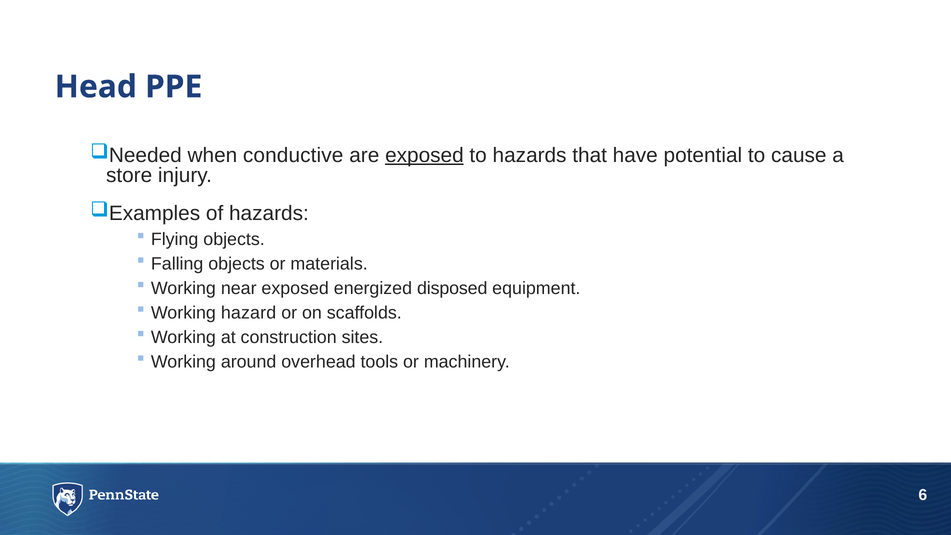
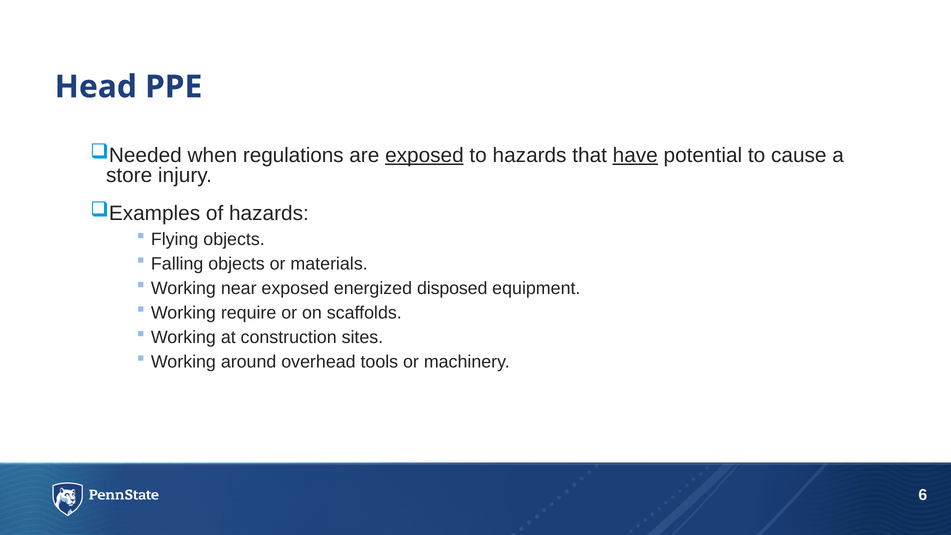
conductive: conductive -> regulations (293, 155)
have underline: none -> present (635, 155)
hazard: hazard -> require (249, 313)
